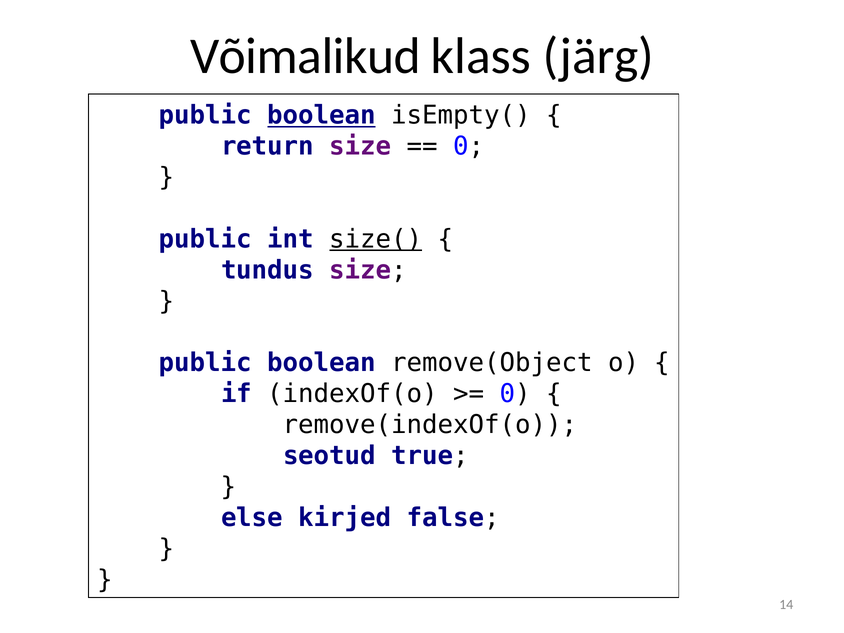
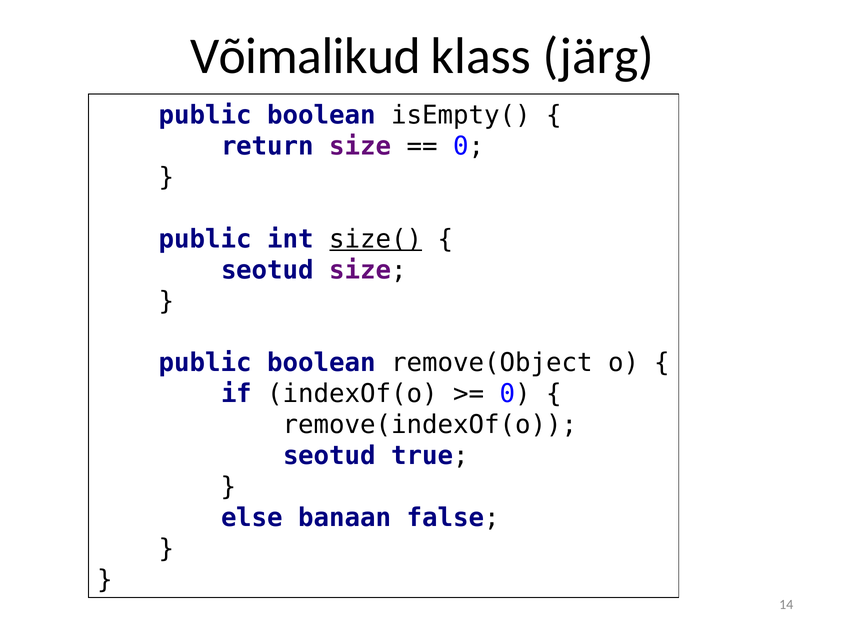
boolean underline: present -> none (322, 115)
tundus: tundus -> seotud (267, 270)
kirjed: kirjed -> banaan (345, 518)
